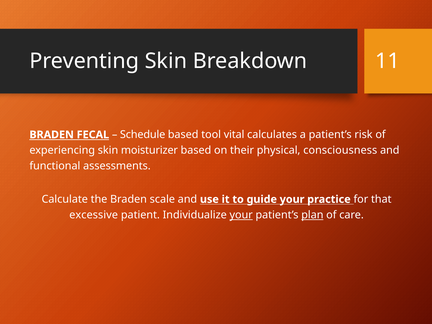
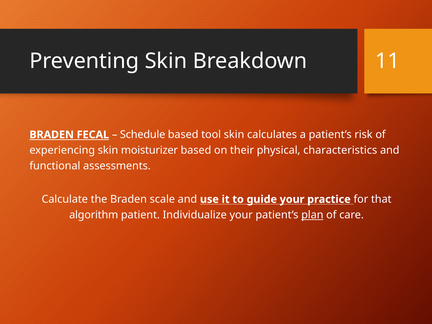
tool vital: vital -> skin (234, 135)
consciousness: consciousness -> characteristics (340, 150)
excessive: excessive -> algorithm (94, 215)
your underline: present -> none (241, 215)
